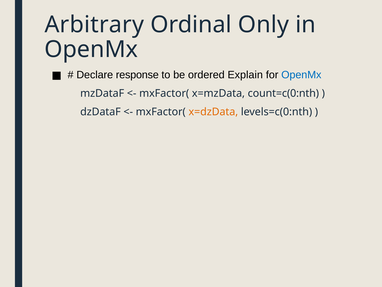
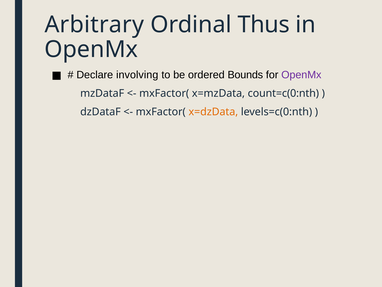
Only: Only -> Thus (264, 24)
response: response -> involving (137, 75)
Explain: Explain -> Bounds (245, 75)
OpenMx colour: blue -> purple (301, 75)
